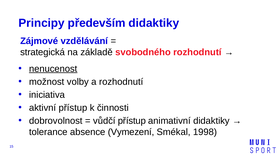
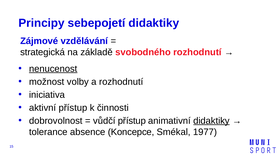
především: především -> sebepojetí (97, 23)
didaktiky underline: none -> present (211, 120)
Vymezení: Vymezení -> Koncepce (131, 132)
1998: 1998 -> 1977 (205, 132)
